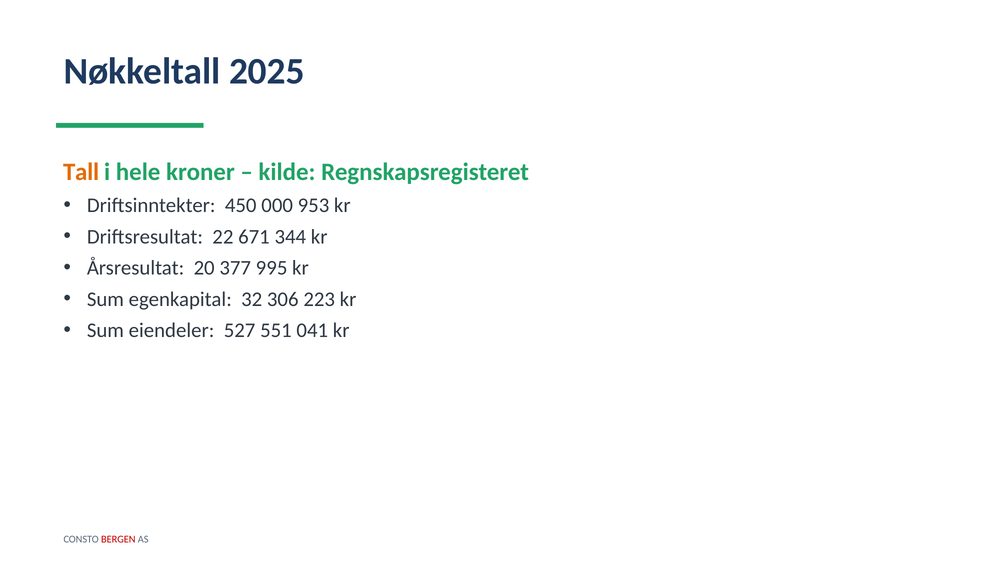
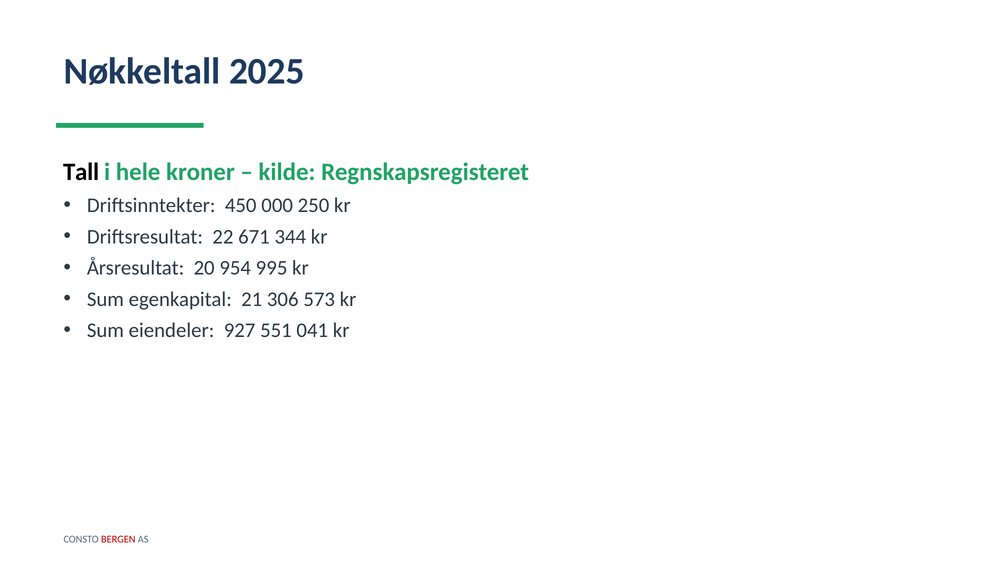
Tall colour: orange -> black (81, 172)
953: 953 -> 250 (313, 205)
377: 377 -> 954 (235, 268)
32: 32 -> 21 (252, 299)
223: 223 -> 573 (319, 299)
527: 527 -> 927 (240, 330)
